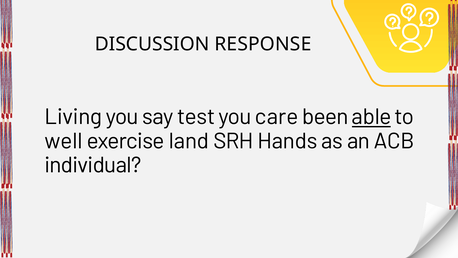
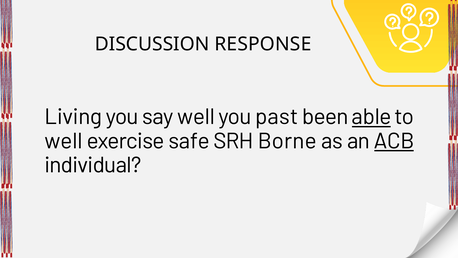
say test: test -> well (196, 117)
care: care -> past (277, 117)
land: land -> safe (189, 141)
Hands: Hands -> Borne (287, 141)
ACB underline: none -> present (394, 141)
